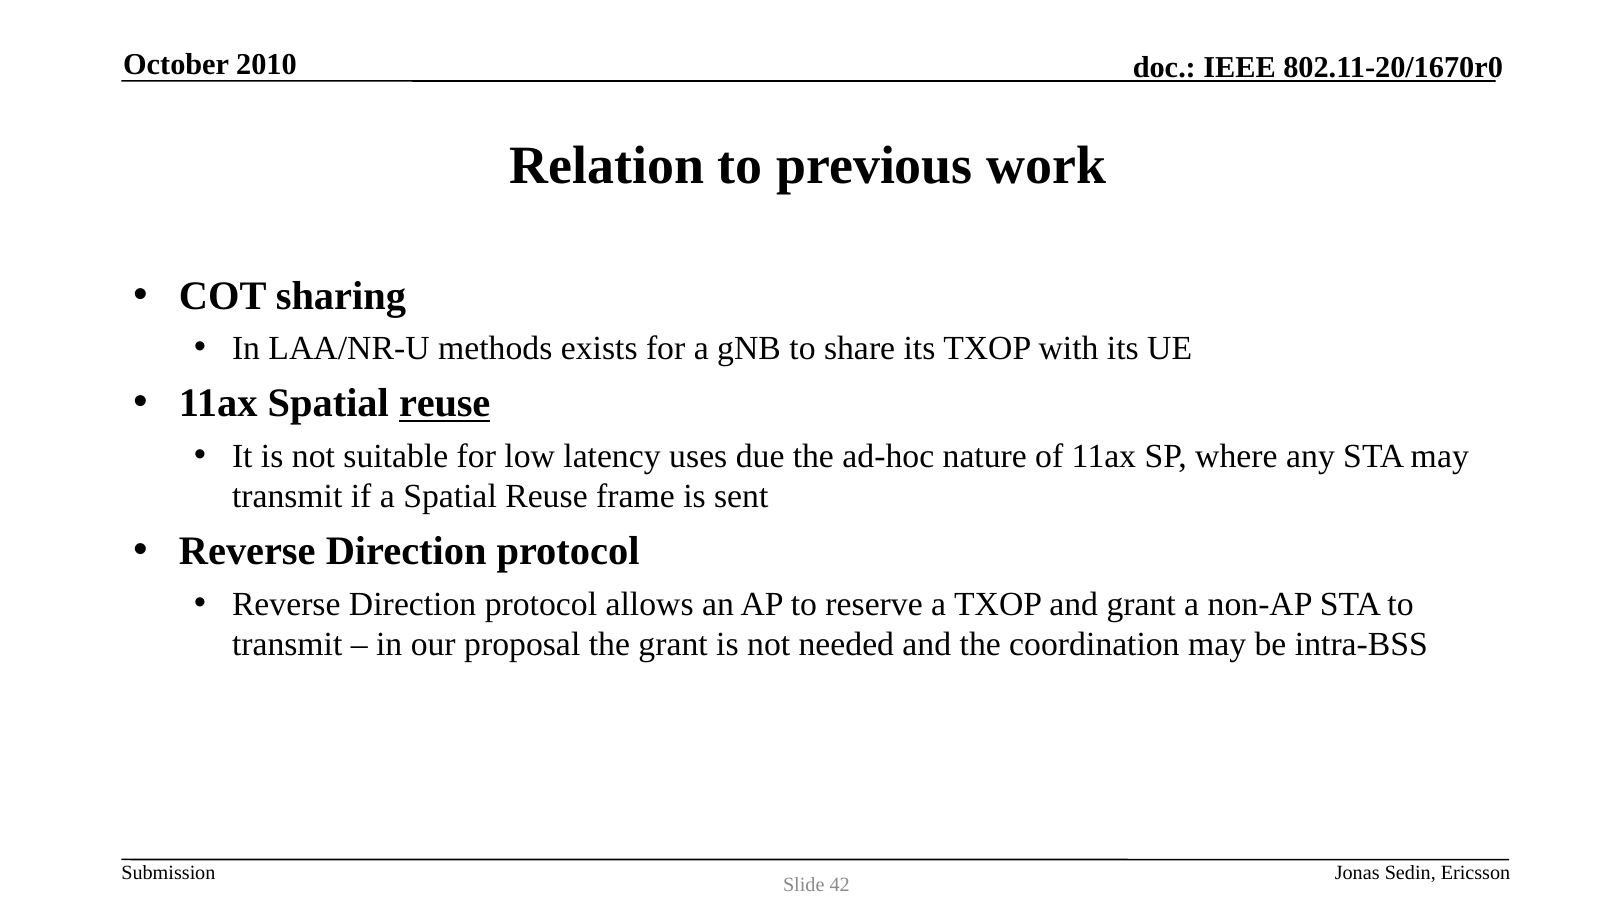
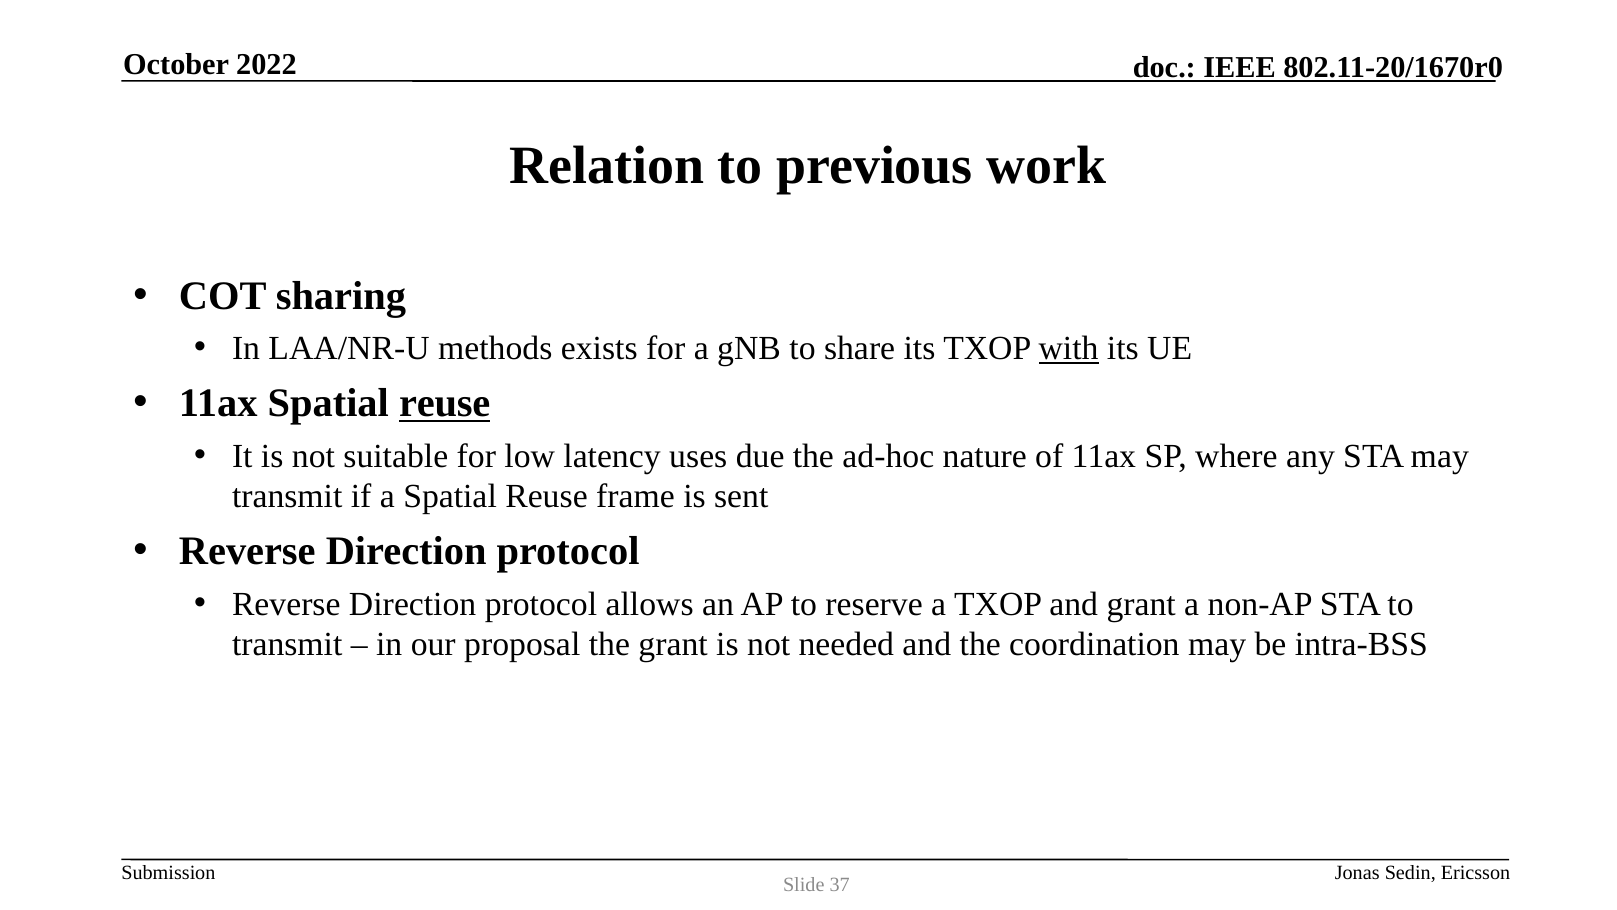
2010: 2010 -> 2022 (266, 64)
with underline: none -> present (1069, 348)
42: 42 -> 37 (840, 884)
